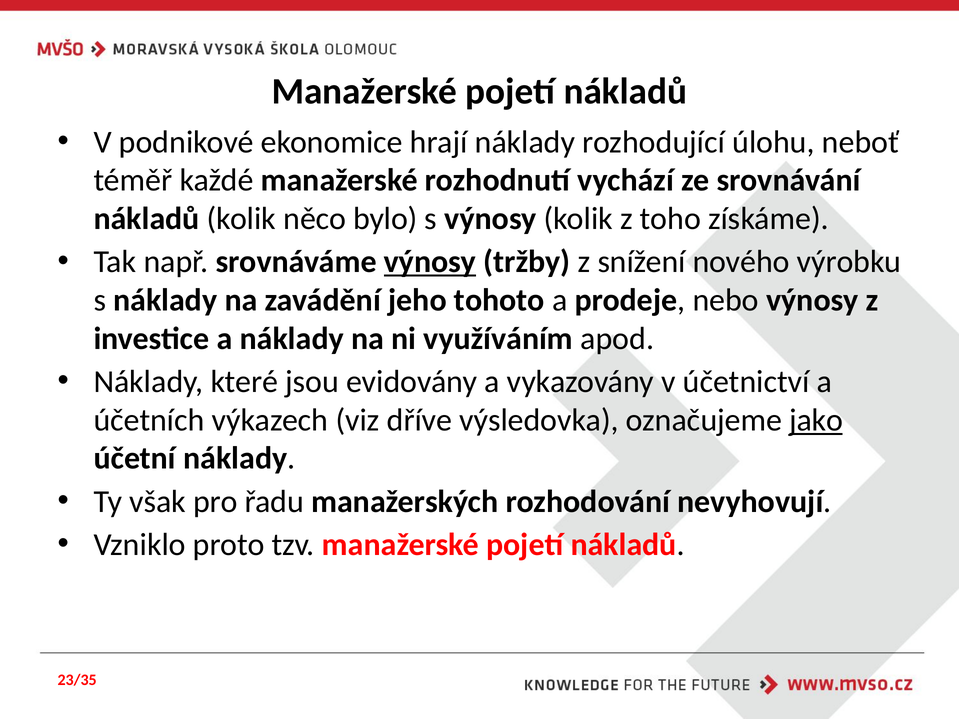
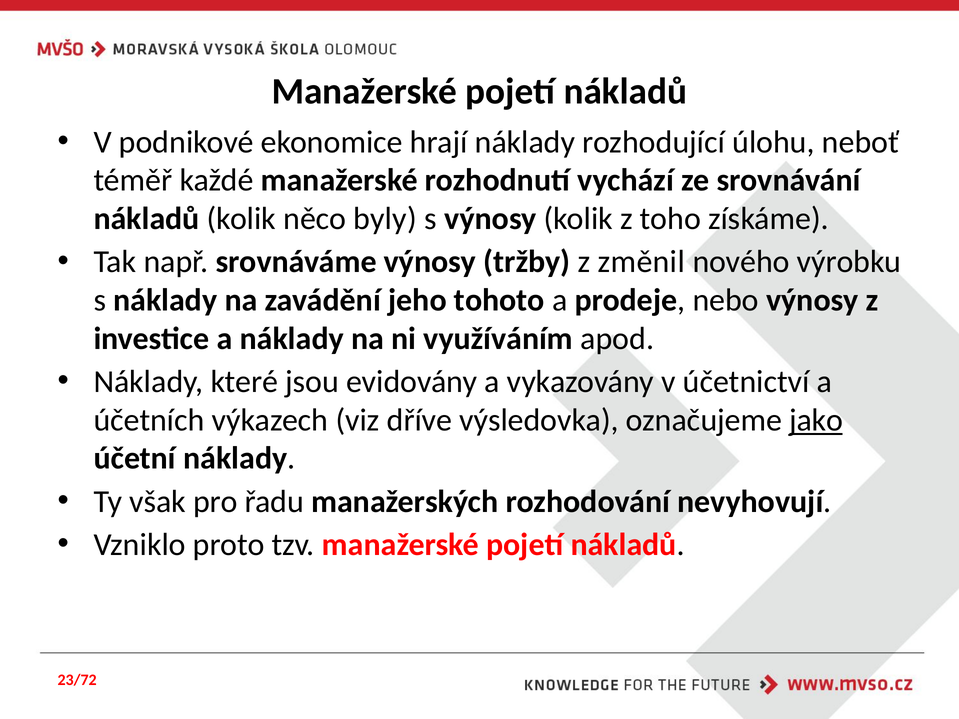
bylo: bylo -> byly (385, 219)
výnosy underline: present -> none (430, 262)
snížení: snížení -> změnil (641, 262)
23/35: 23/35 -> 23/72 (77, 680)
